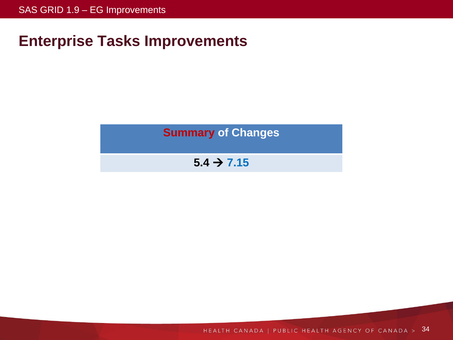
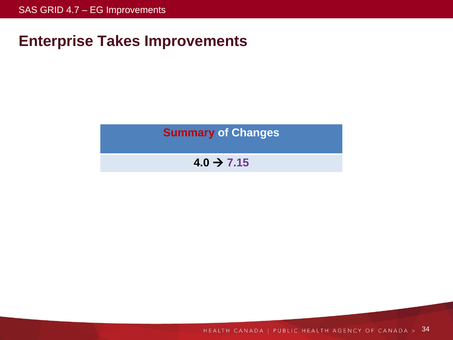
1.9: 1.9 -> 4.7 (73, 10)
Tasks: Tasks -> Takes (119, 41)
5.4: 5.4 -> 4.0 (202, 163)
7.15 colour: blue -> purple (238, 163)
